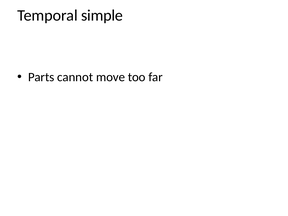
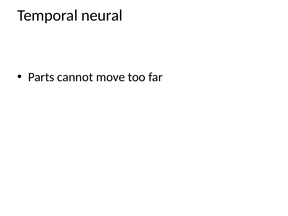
simple: simple -> neural (102, 16)
